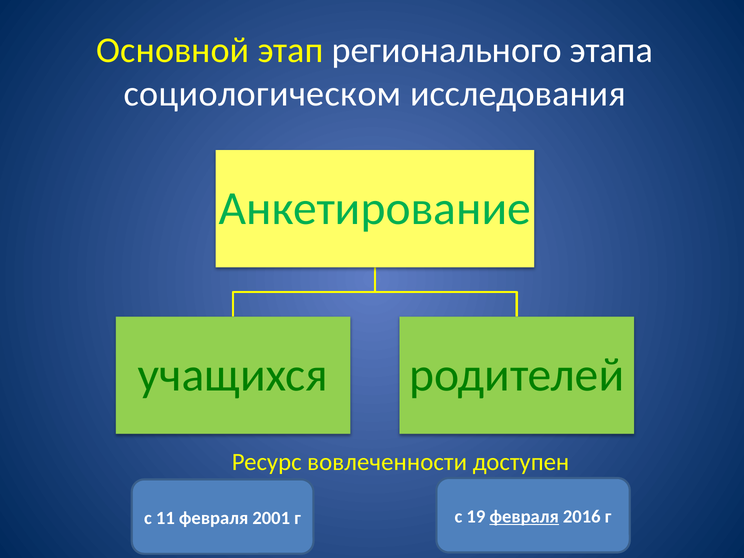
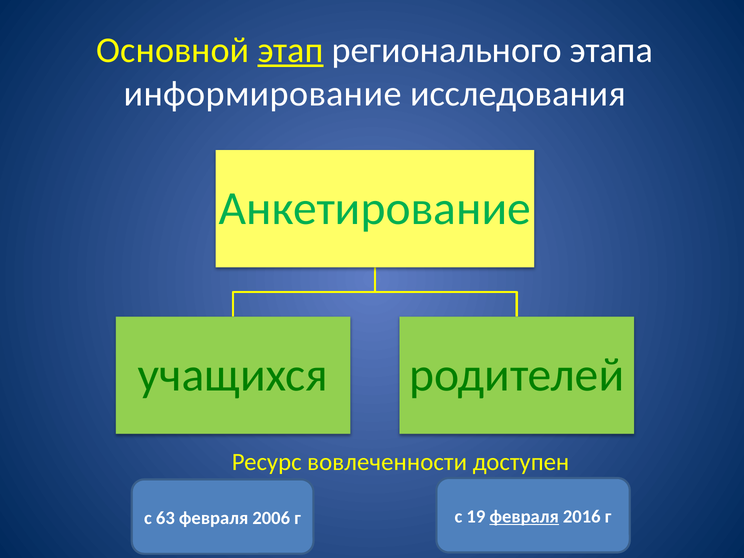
этап underline: none -> present (291, 50)
социологическом: социологическом -> информирование (263, 94)
11: 11 -> 63 (165, 518)
2001: 2001 -> 2006 (271, 518)
